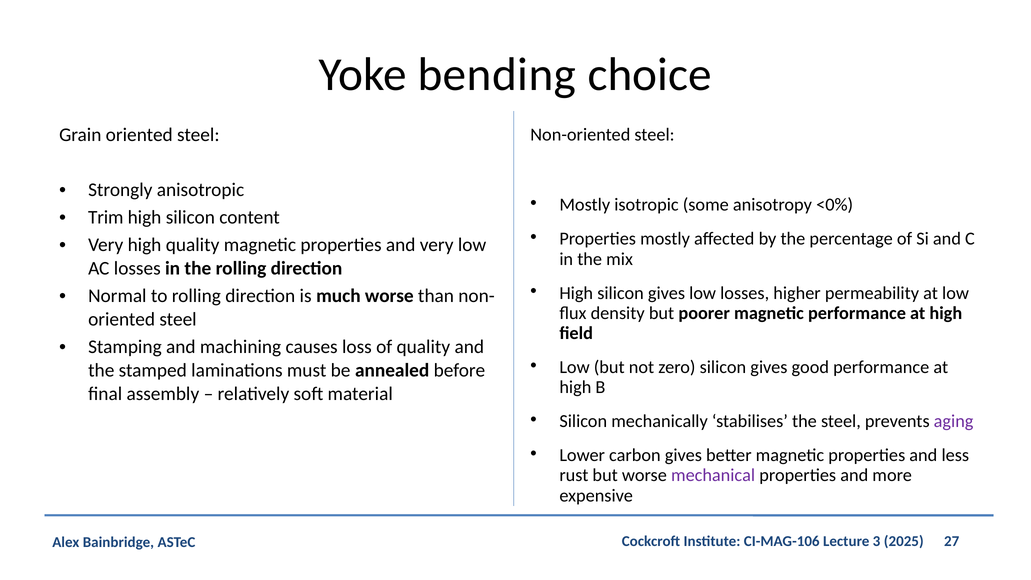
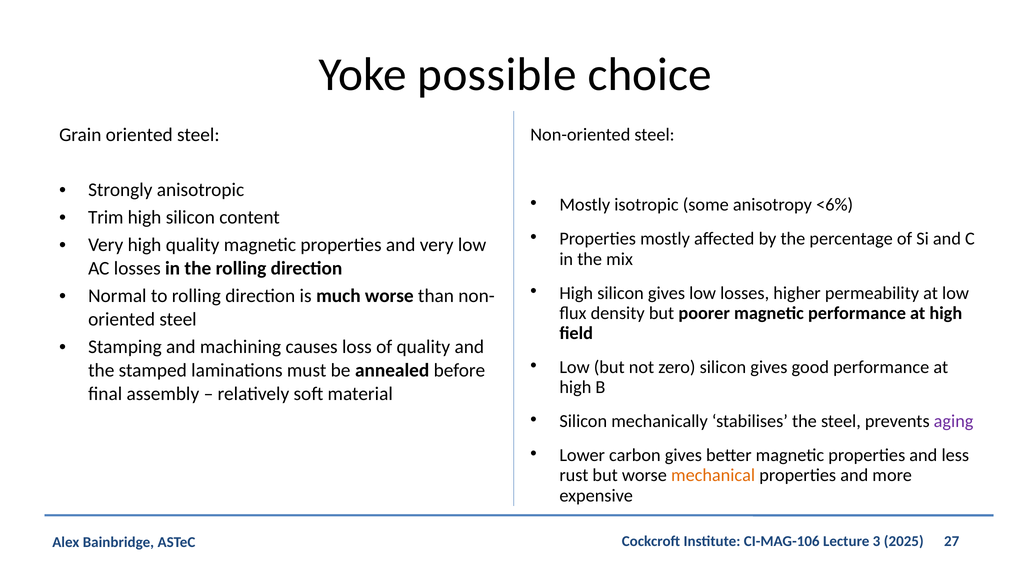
bending: bending -> possible (497, 75)
<0%: <0% -> <6% (835, 205)
mechanical colour: purple -> orange (713, 475)
